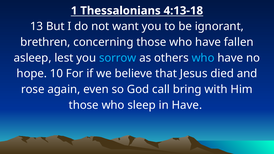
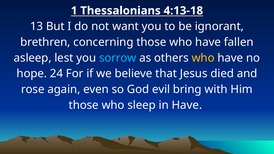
who colour: light blue -> yellow (203, 58)
10: 10 -> 24 (57, 74)
call: call -> evil (161, 89)
